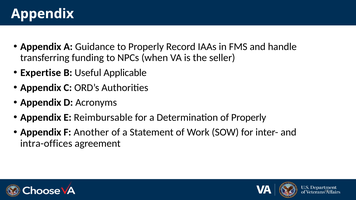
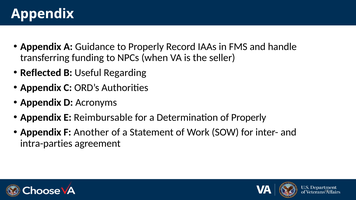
Expertise: Expertise -> Reflected (41, 73)
Applicable: Applicable -> Regarding (125, 73)
intra-offices: intra-offices -> intra-parties (46, 144)
